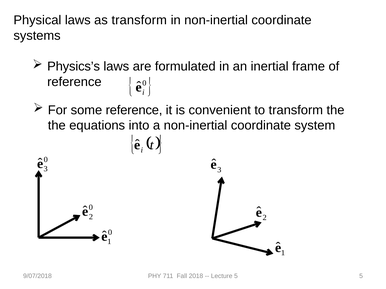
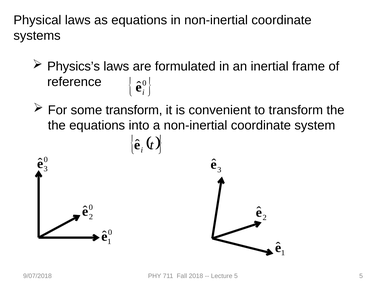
as transform: transform -> equations (139, 20)
some reference: reference -> transform (134, 110)
